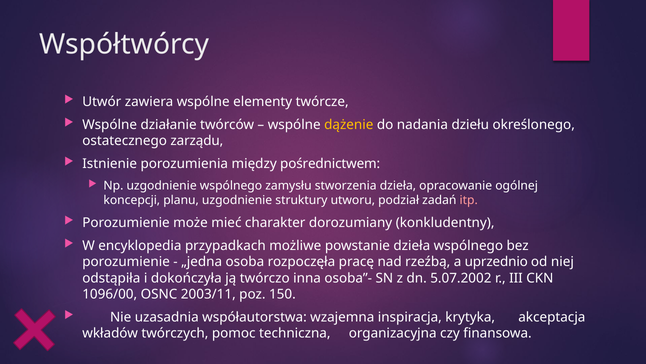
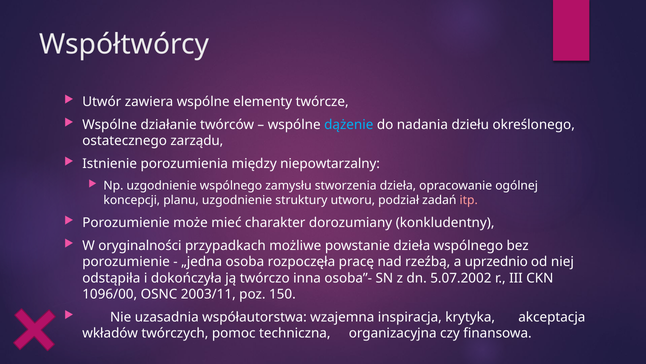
dążenie colour: yellow -> light blue (349, 125)
pośrednictwem: pośrednictwem -> niepowtarzalny (330, 164)
encyklopedia: encyklopedia -> oryginalności (140, 245)
